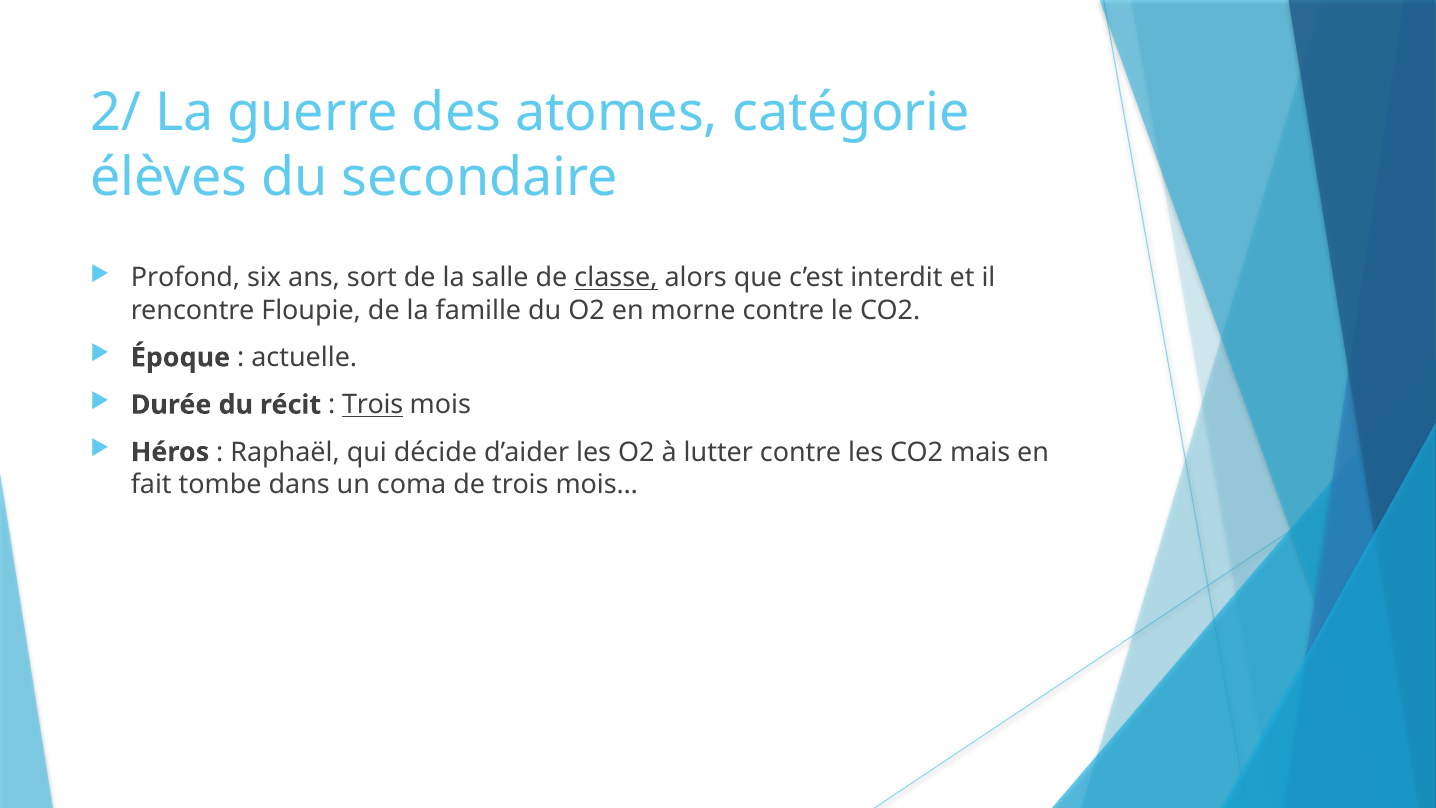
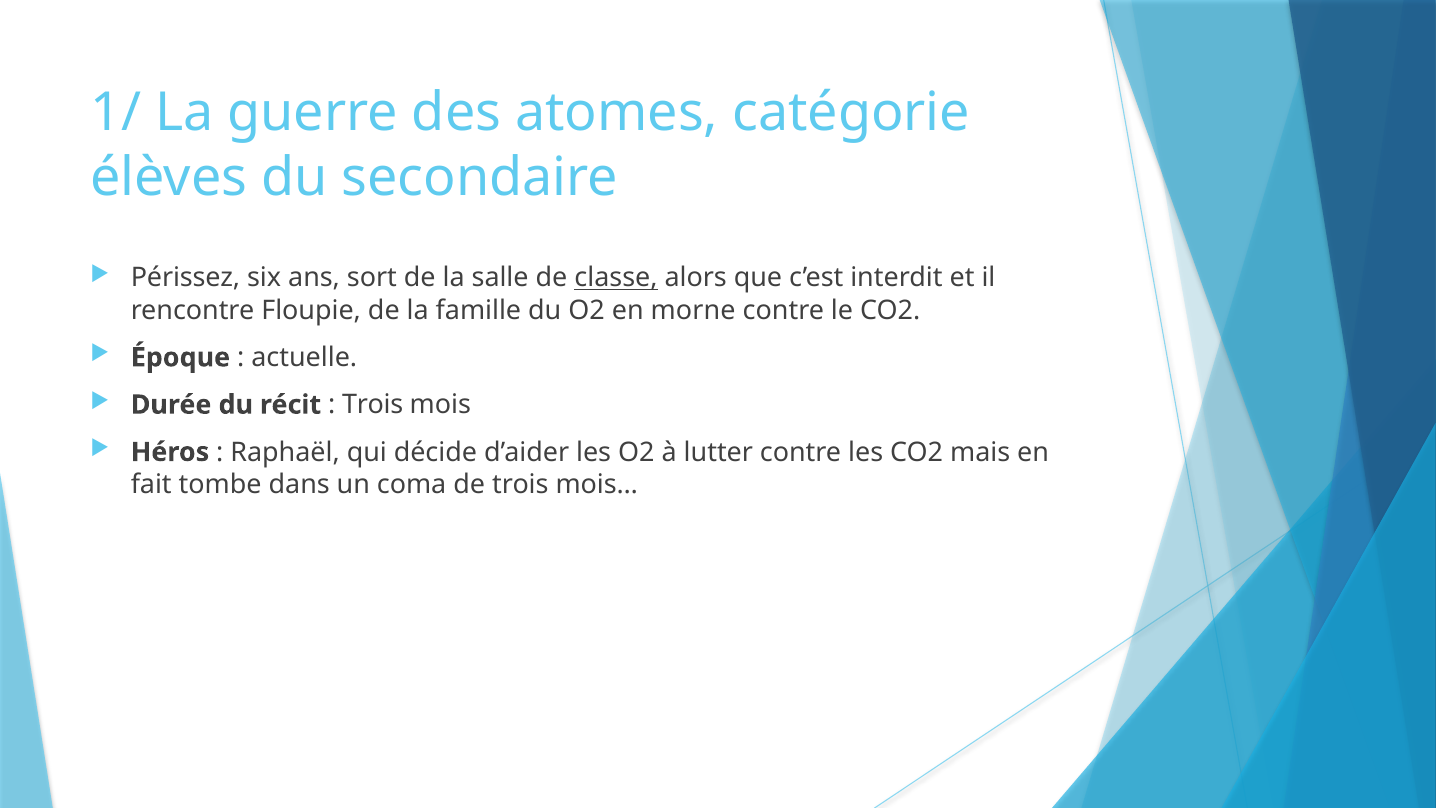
2/: 2/ -> 1/ (116, 113)
Profond: Profond -> Périssez (185, 278)
Trois underline: present -> none (373, 405)
